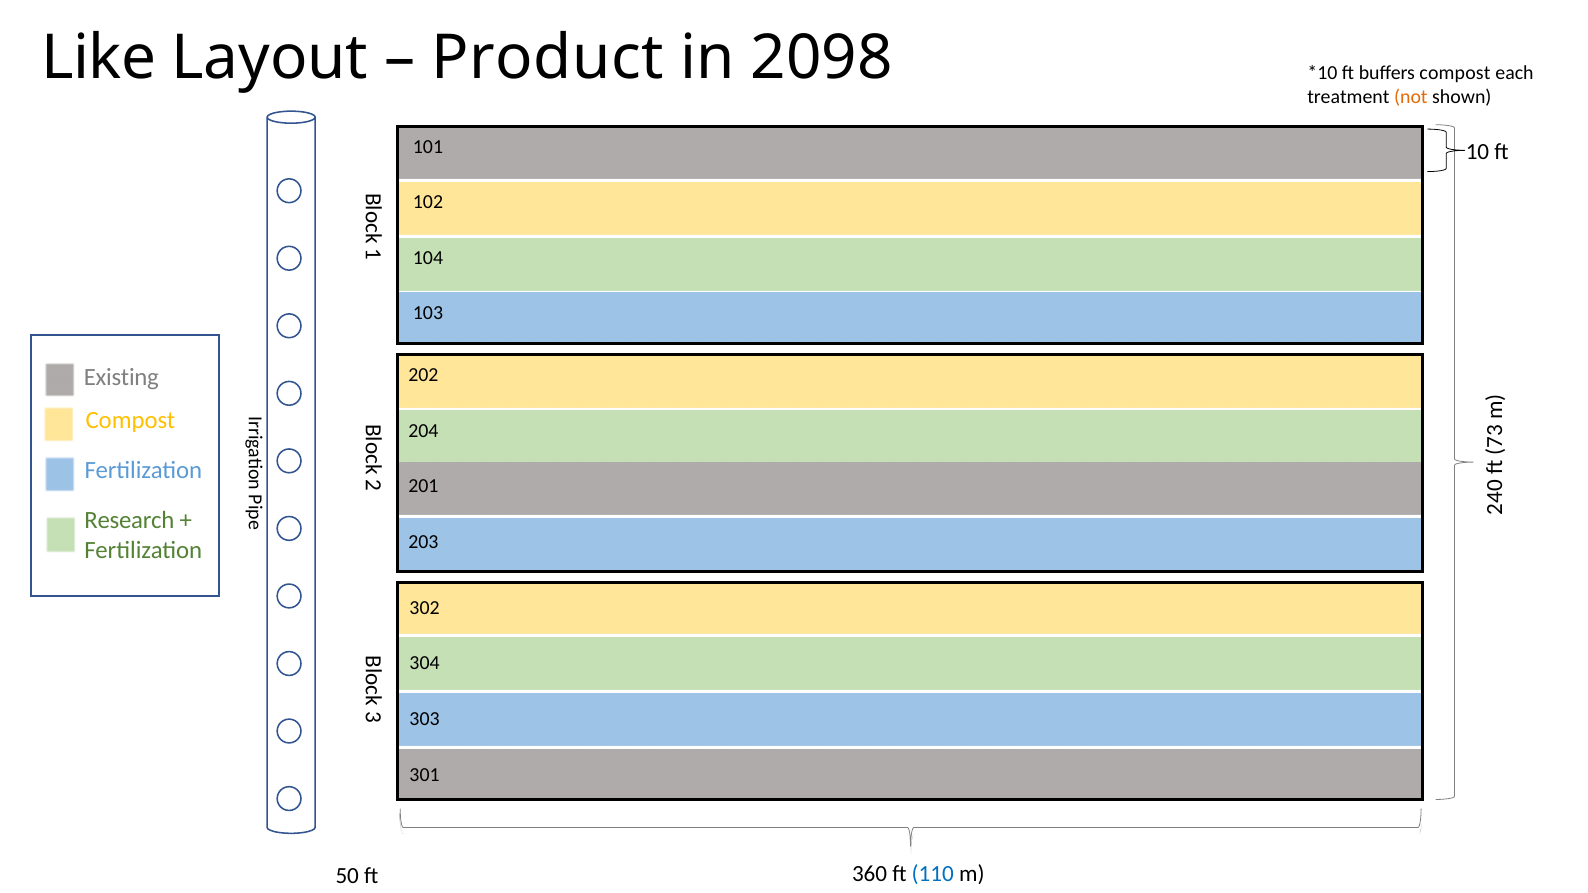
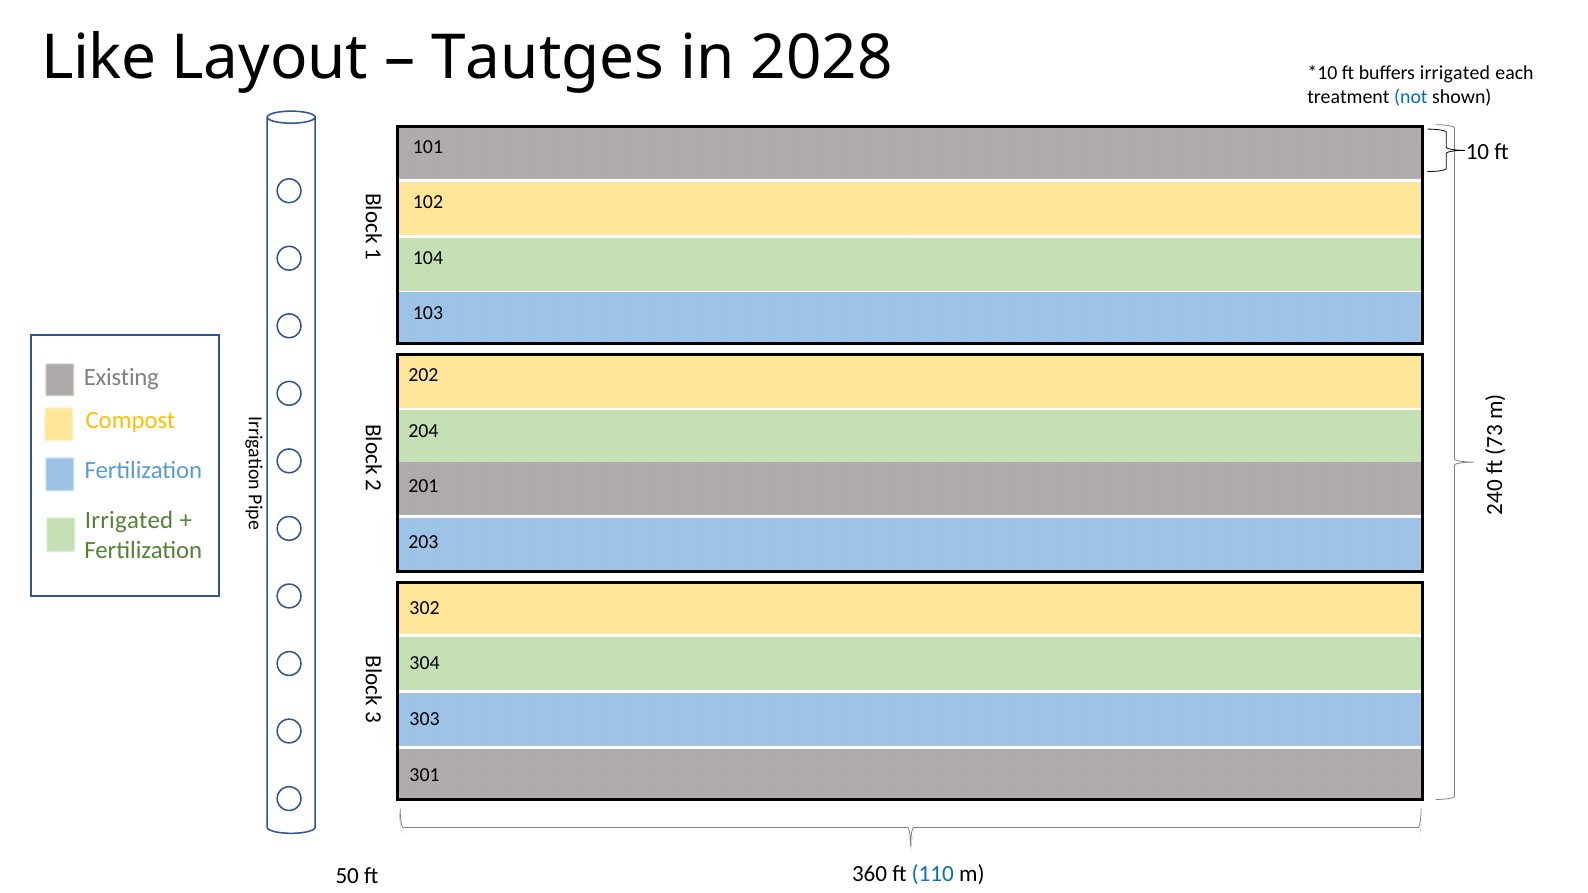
Product: Product -> Tautges (548, 58)
2098: 2098 -> 2028 (822, 58)
buffers compost: compost -> irrigated (1455, 73)
not colour: orange -> blue (1411, 97)
Research: Research -> Irrigated (129, 521)
